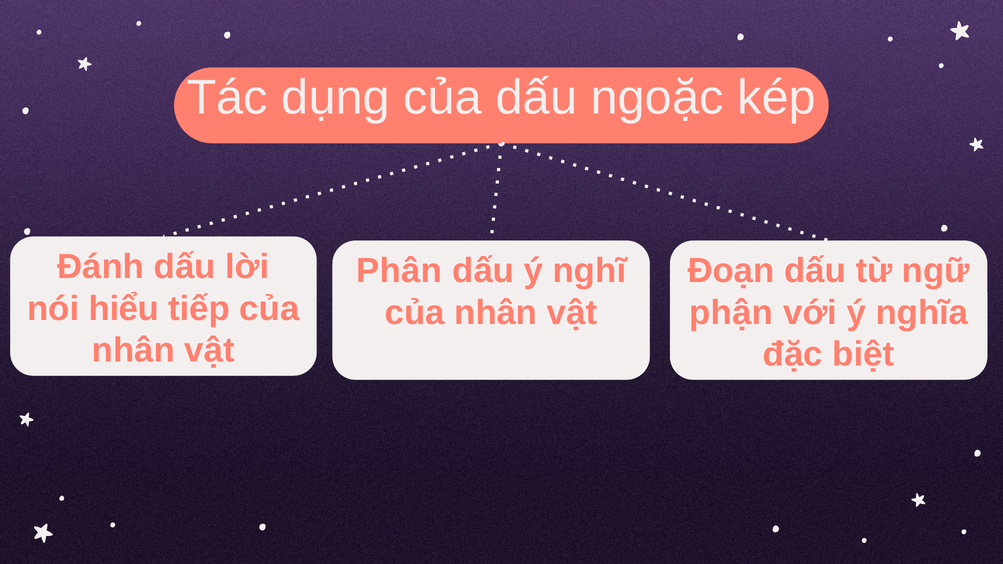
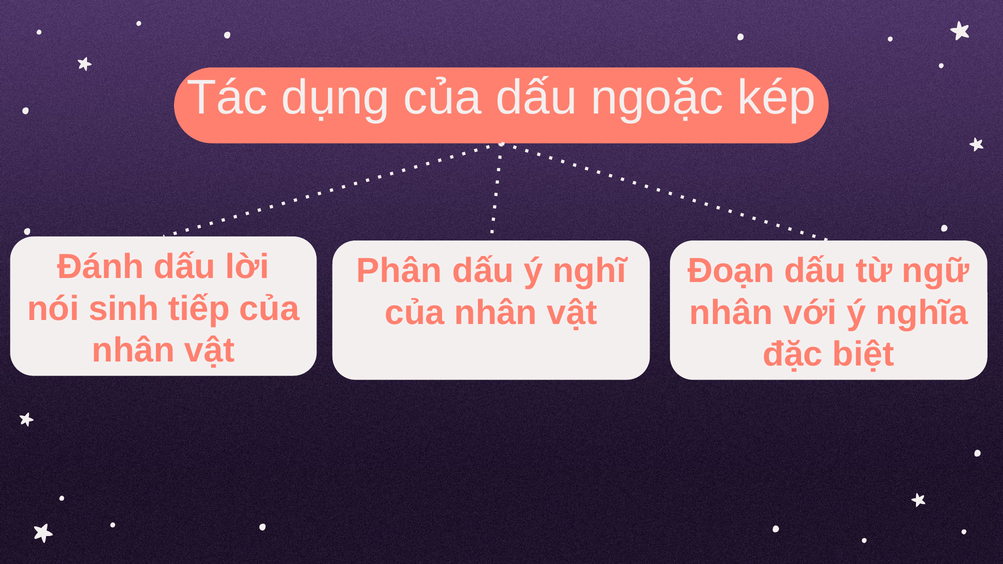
hiểu: hiểu -> sinh (124, 309)
phận: phận -> nhân (731, 313)
